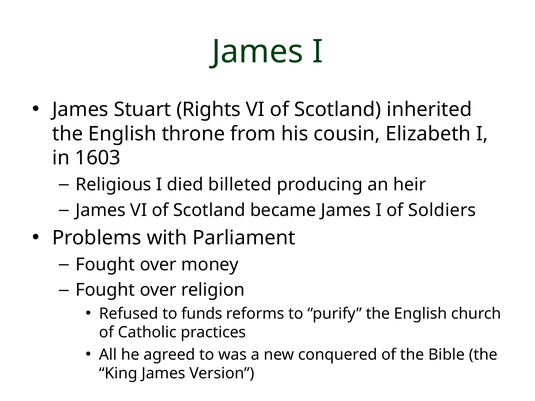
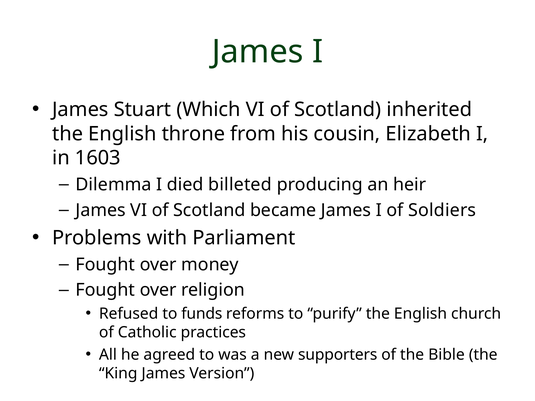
Rights: Rights -> Which (209, 110)
Religious: Religious -> Dilemma (114, 185)
conquered: conquered -> supporters (338, 355)
